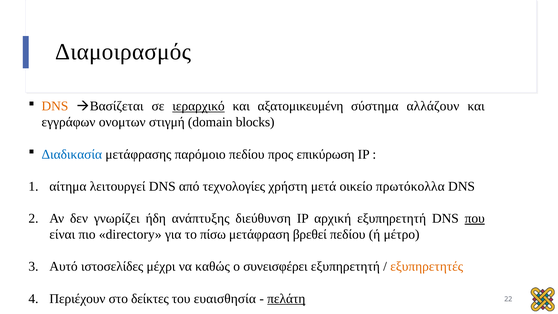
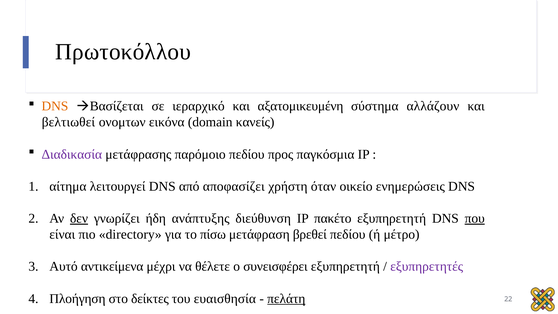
Διαμοιρασμός: Διαμοιρασμός -> Πρωτοκόλλου (123, 52)
ιεραρχικό underline: present -> none (199, 106)
εγγράφων: εγγράφων -> βελτιωθεί (68, 122)
στιγμή: στιγμή -> εικόνα (167, 122)
blocks: blocks -> κανείς (255, 122)
Διαδικασία colour: blue -> purple (72, 154)
επικύρωση: επικύρωση -> παγκόσμια (326, 154)
τεχνολογίες: τεχνολογίες -> αποφασίζει (234, 186)
μετά: μετά -> όταν (324, 186)
πρωτόκολλα: πρωτόκολλα -> ενημερώσεις (410, 186)
δεν underline: none -> present (79, 218)
αρχική: αρχική -> πακέτο (333, 218)
ιστοσελίδες: ιστοσελίδες -> αντικείμενα (112, 266)
καθώς: καθώς -> θέλετε (213, 266)
εξυπηρετητές colour: orange -> purple (427, 266)
Περιέχουν: Περιέχουν -> Πλοήγηση (77, 299)
